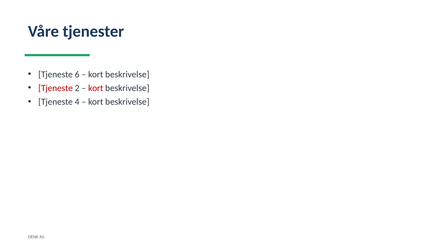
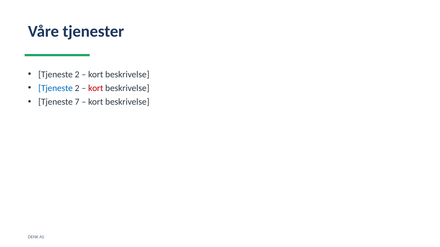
6: 6 -> 2 (77, 75)
Tjeneste colour: red -> blue (56, 88)
4: 4 -> 7 (77, 102)
